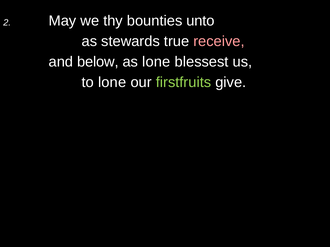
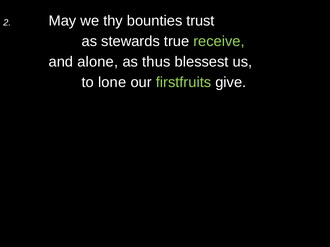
unto: unto -> trust (200, 21)
receive colour: pink -> light green (219, 41)
below: below -> alone (98, 62)
as lone: lone -> thus (156, 62)
